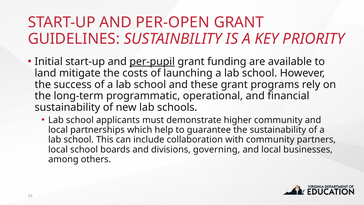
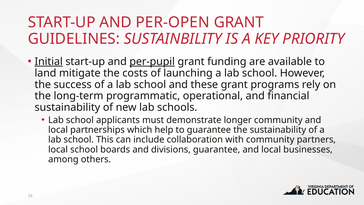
Initial underline: none -> present (49, 62)
higher: higher -> longer (238, 120)
divisions governing: governing -> guarantee (217, 149)
